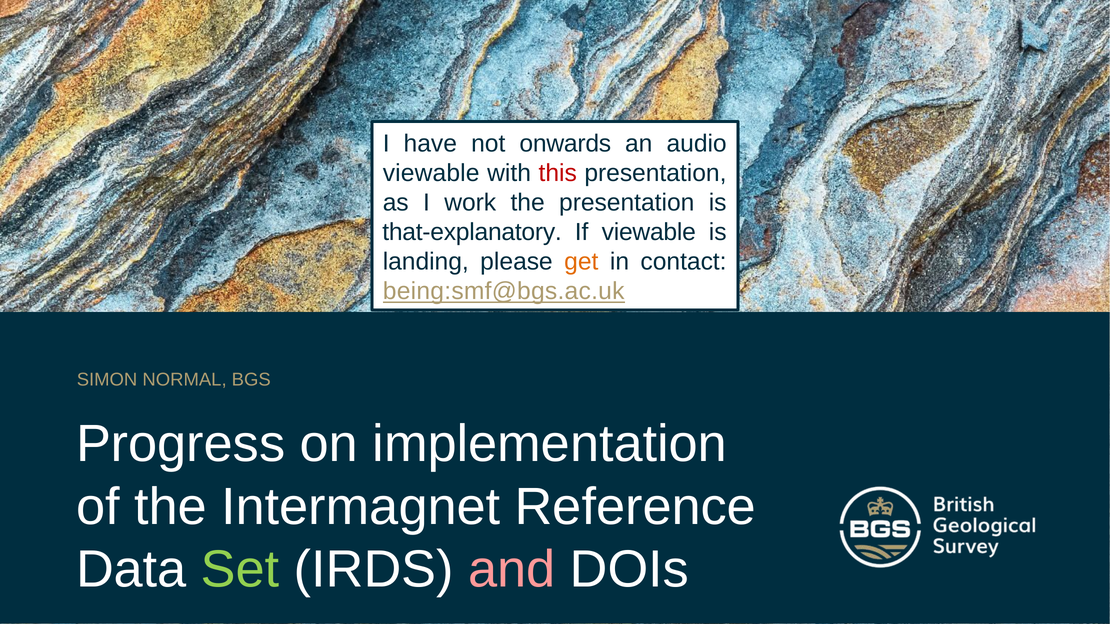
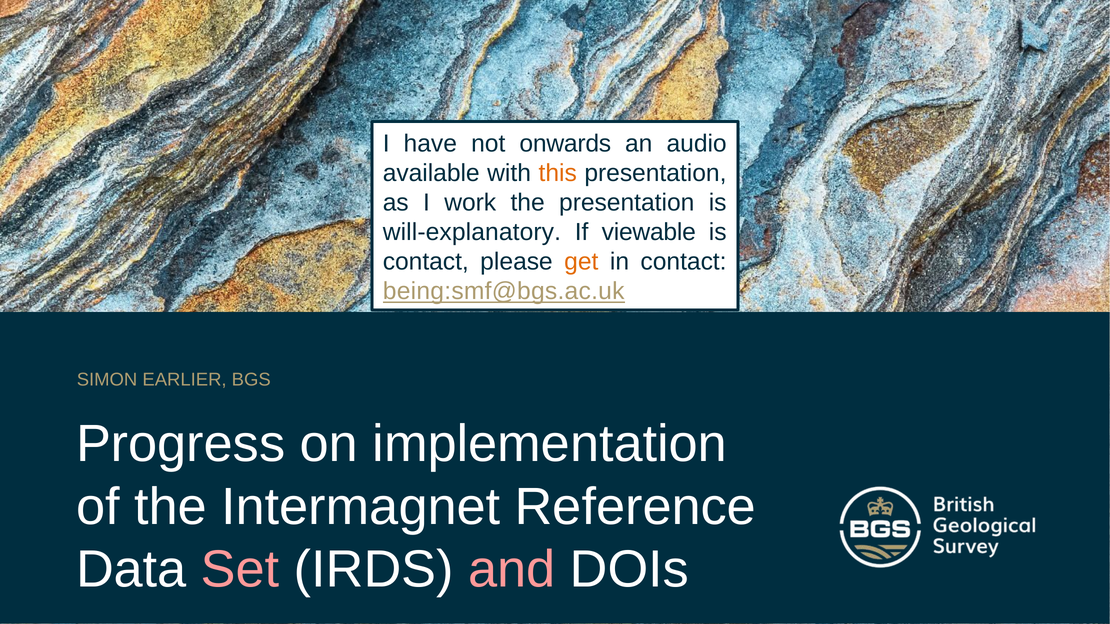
viewable: viewable -> available (431, 173)
this colour: red -> orange (558, 173)
that-explanatory: that-explanatory -> will-explanatory (472, 232)
landing: landing -> contact (426, 262)
NORMAL: NORMAL -> EARLIER (185, 380)
Set colour: light green -> pink (240, 570)
